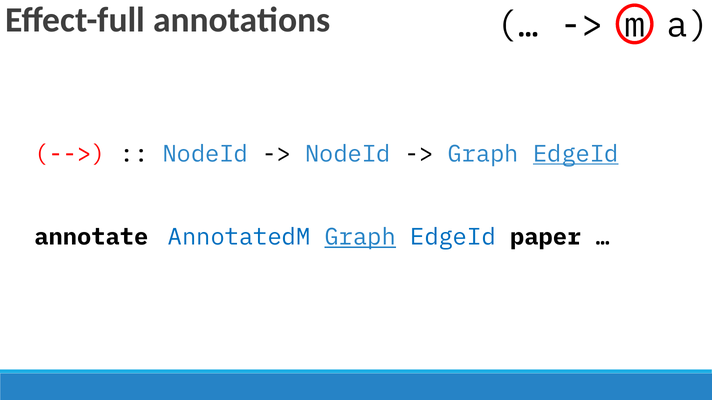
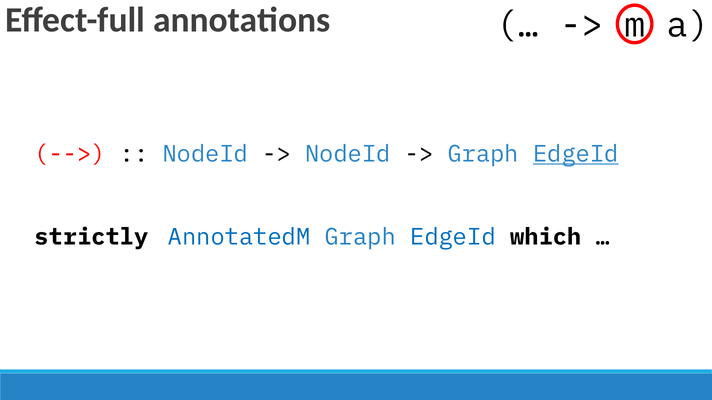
annotate: annotate -> strictly (91, 237)
Graph underline: present -> none (360, 237)
paper: paper -> which (546, 237)
